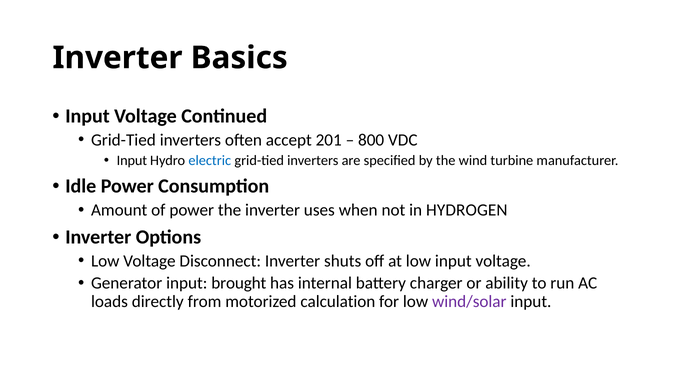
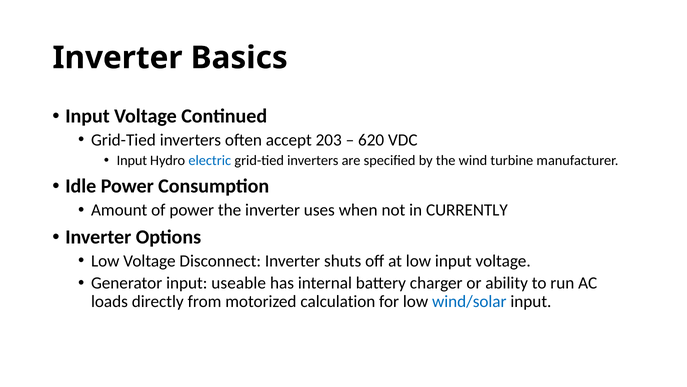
201: 201 -> 203 (329, 140)
800: 800 -> 620 (371, 140)
HYDROGEN: HYDROGEN -> CURRENTLY (467, 210)
brought: brought -> useable (239, 283)
wind/solar colour: purple -> blue (469, 301)
